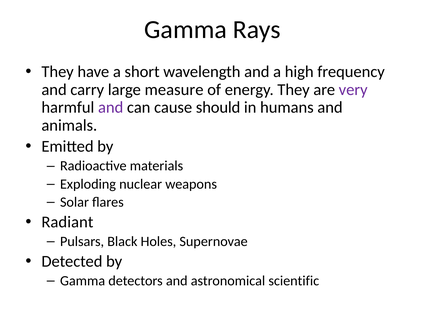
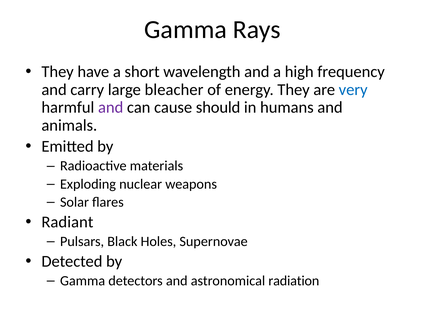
measure: measure -> bleacher (174, 90)
very colour: purple -> blue (353, 90)
scientific: scientific -> radiation (294, 281)
